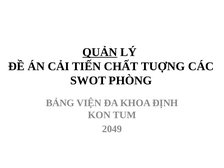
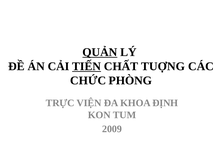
TIẾN underline: none -> present (87, 66)
SWOT: SWOT -> CHỨC (88, 81)
BẢNG: BẢNG -> TRỰC (60, 103)
2049: 2049 -> 2009 (112, 129)
